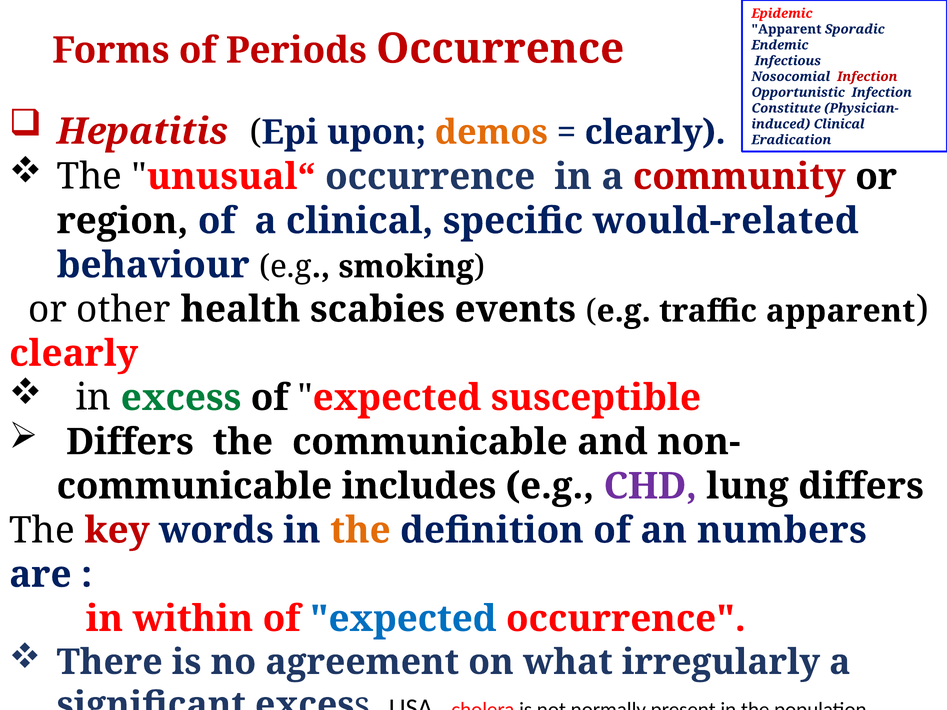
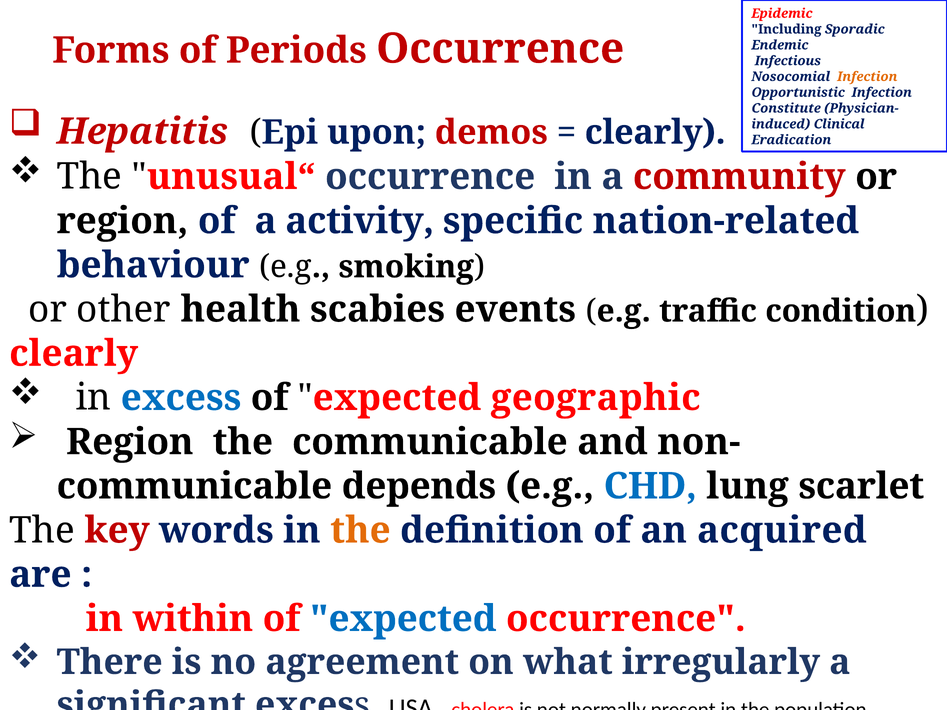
Apparent: Apparent -> Including (786, 29)
Infection colour: red -> orange (867, 77)
demos colour: orange -> red (491, 132)
a clinical: clinical -> activity (360, 221)
would-related: would-related -> nation-related (726, 221)
traffic apparent: apparent -> condition (841, 311)
excess colour: green -> blue (181, 398)
susceptible: susceptible -> geographic (596, 398)
Differs: Differs -> Region (130, 442)
includes: includes -> depends (419, 486)
CHD colour: purple -> blue (650, 486)
lung differs: differs -> scarlet (861, 486)
numbers: numbers -> acquired (782, 531)
